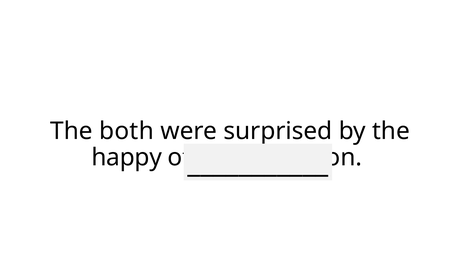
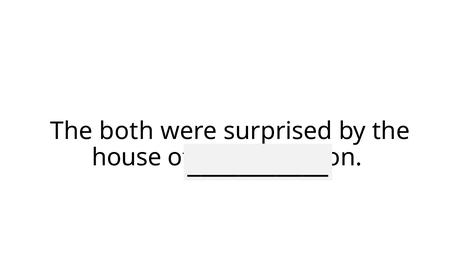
happy: happy -> house (127, 158)
